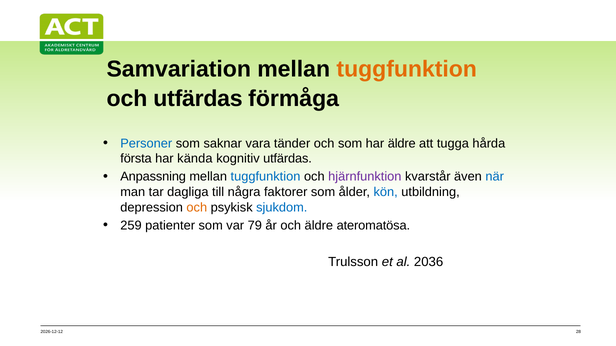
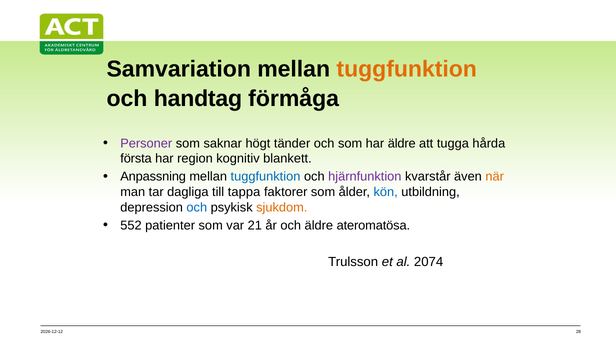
och utfärdas: utfärdas -> handtag (198, 99)
Personer colour: blue -> purple (146, 143)
vara: vara -> högt (258, 143)
kända: kända -> region (195, 159)
kognitiv utfärdas: utfärdas -> blankett (287, 159)
när colour: blue -> orange (495, 177)
några: några -> tappa (244, 192)
och colour: orange -> blue (197, 208)
sjukdom colour: blue -> orange (282, 208)
259: 259 -> 552 (131, 226)
79: 79 -> 21 (255, 226)
2036: 2036 -> 2074 (429, 262)
